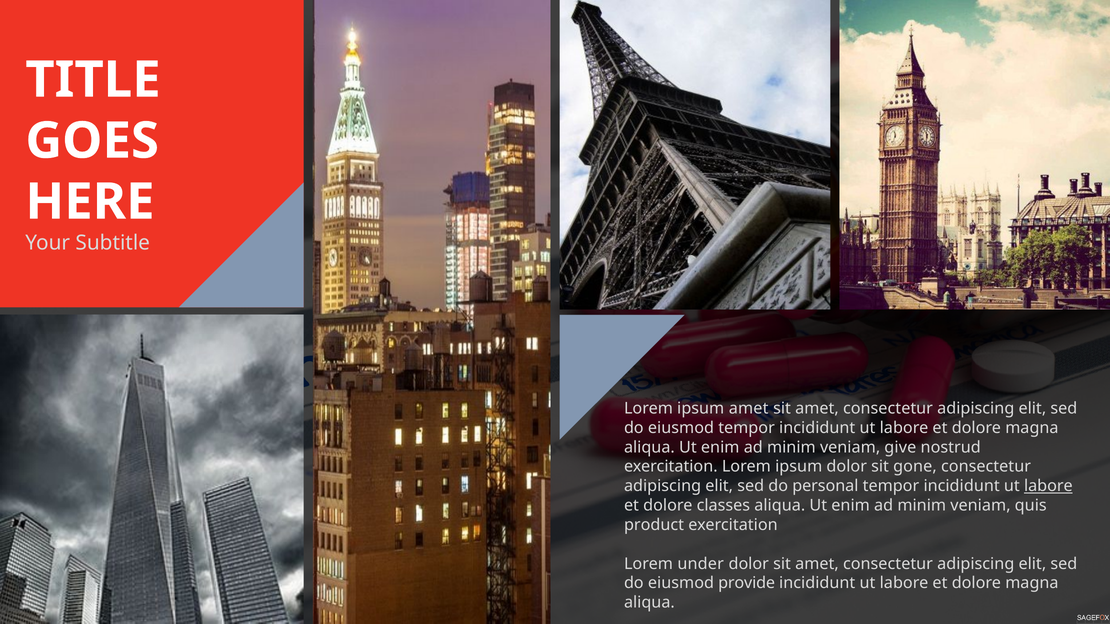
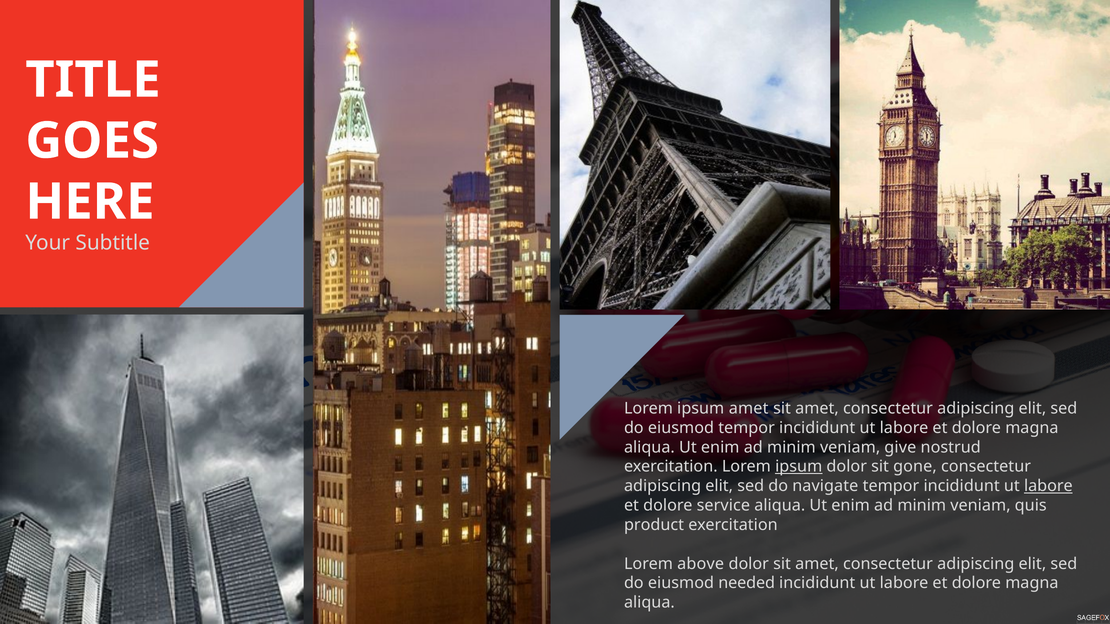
ipsum underline: none -> present (799, 467)
personal: personal -> navigate (825, 486)
classes: classes -> service (723, 506)
under: under -> above (701, 564)
provide: provide -> needed (747, 583)
